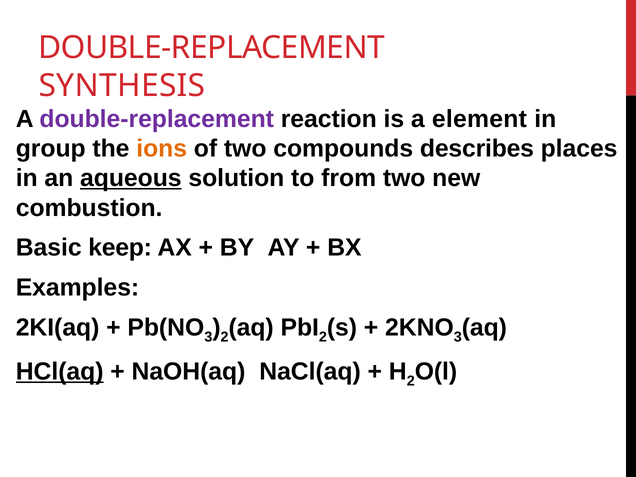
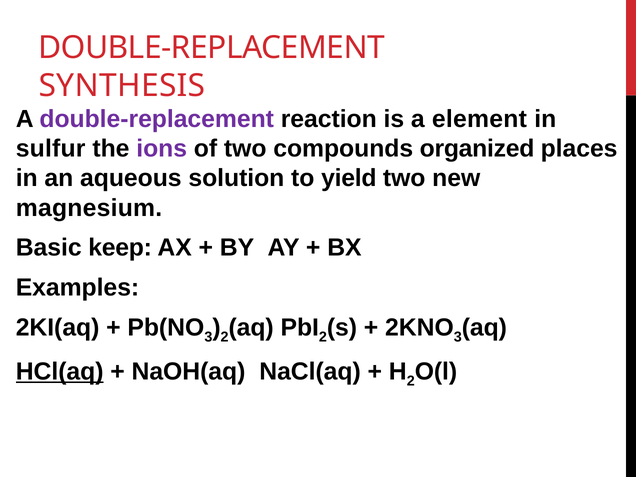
group: group -> sulfur (51, 149)
ions colour: orange -> purple (162, 149)
describes: describes -> organized (477, 149)
aqueous underline: present -> none (131, 178)
from: from -> yield (349, 178)
combustion: combustion -> magnesium (89, 208)
